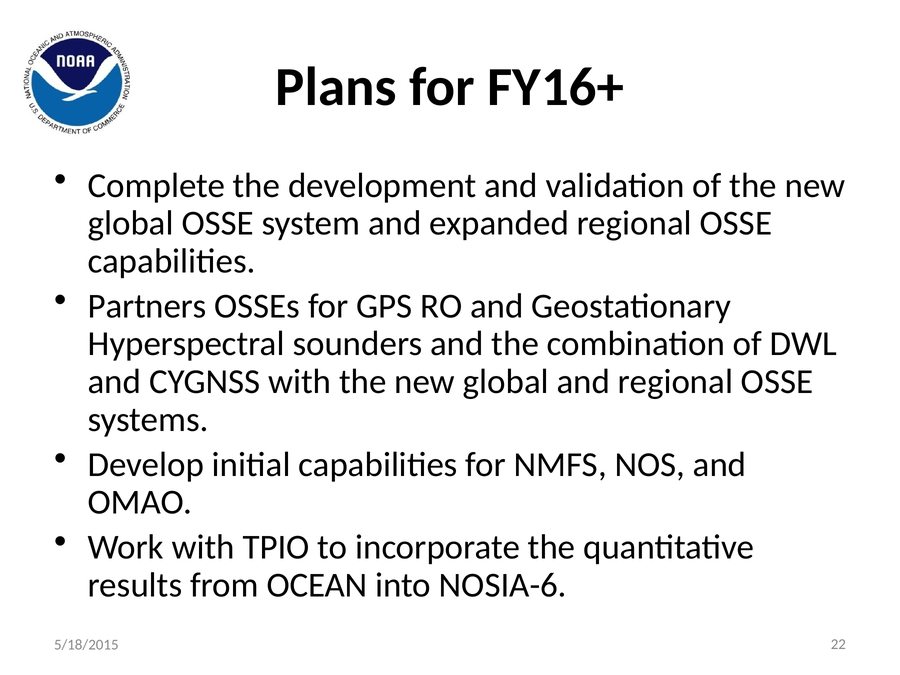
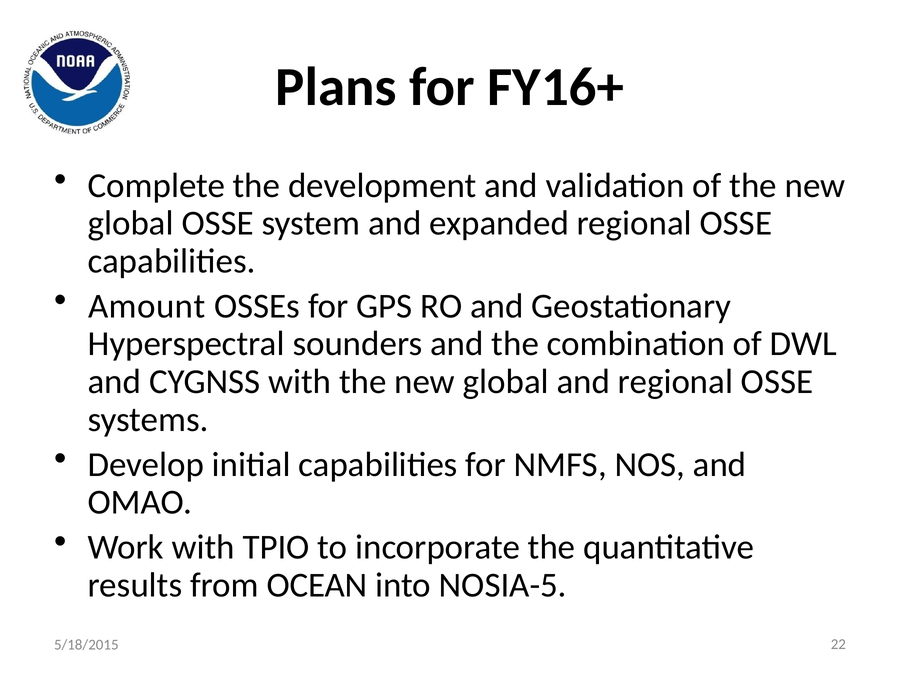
Partners: Partners -> Amount (147, 306)
NOSIA-6: NOSIA-6 -> NOSIA-5 (503, 585)
